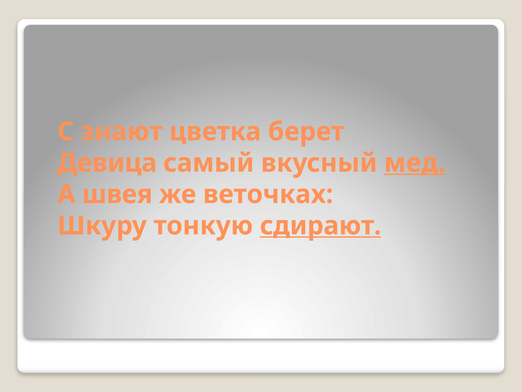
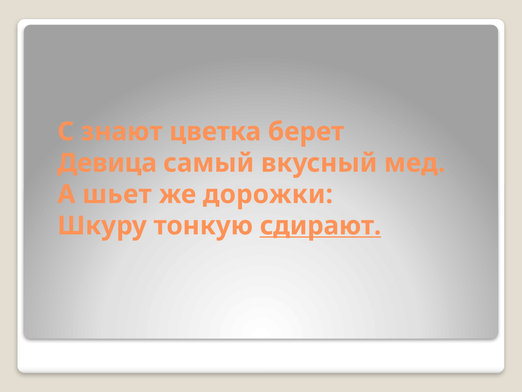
мед underline: present -> none (415, 163)
швея: швея -> шьет (117, 194)
веточках: веточках -> дорожки (268, 194)
